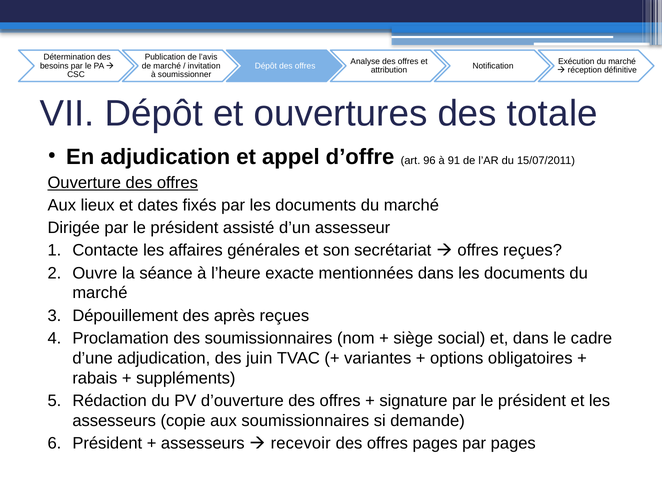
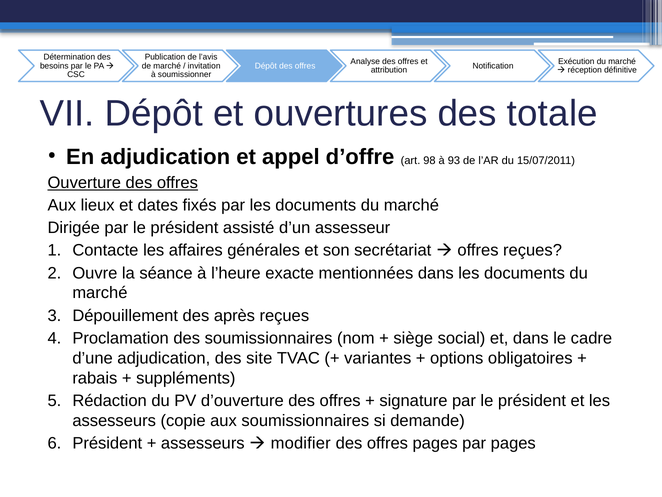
96: 96 -> 98 (429, 160)
91: 91 -> 93 (454, 160)
juin: juin -> site (259, 358)
recevoir: recevoir -> modifier (301, 443)
